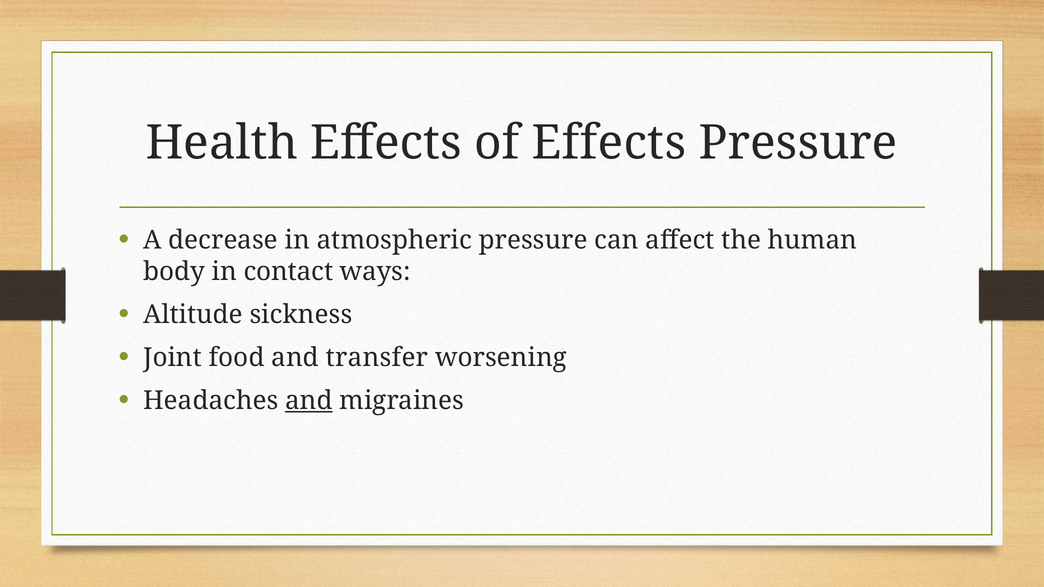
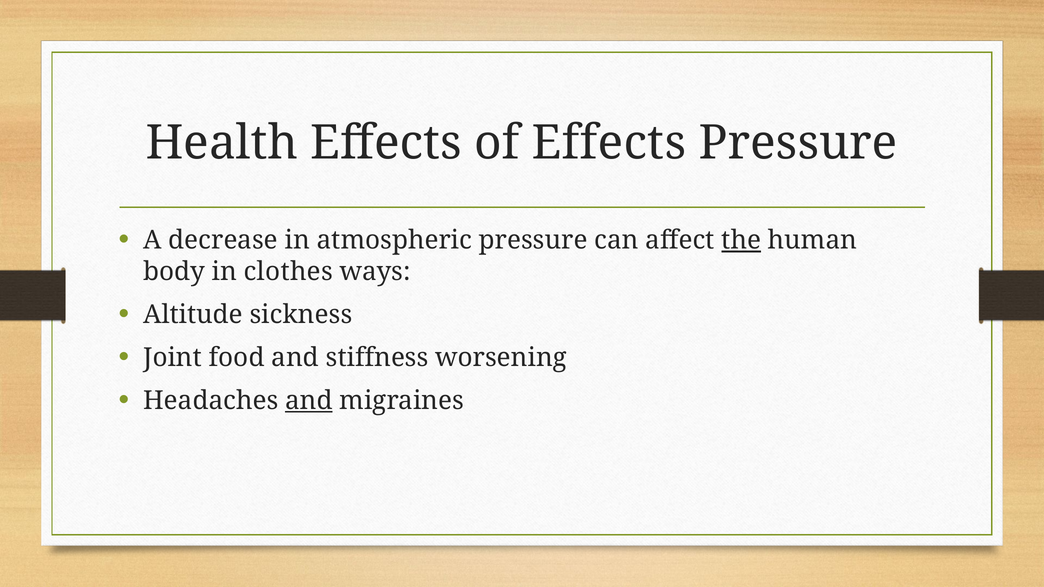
the underline: none -> present (741, 240)
contact: contact -> clothes (288, 272)
transfer: transfer -> stiffness (377, 358)
